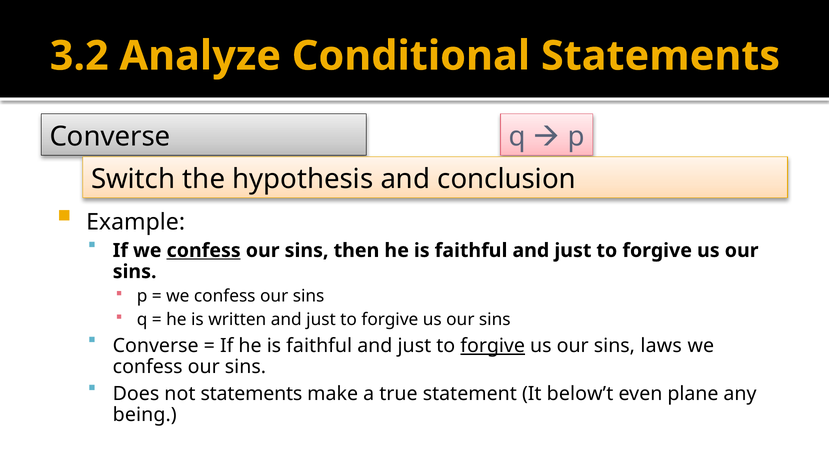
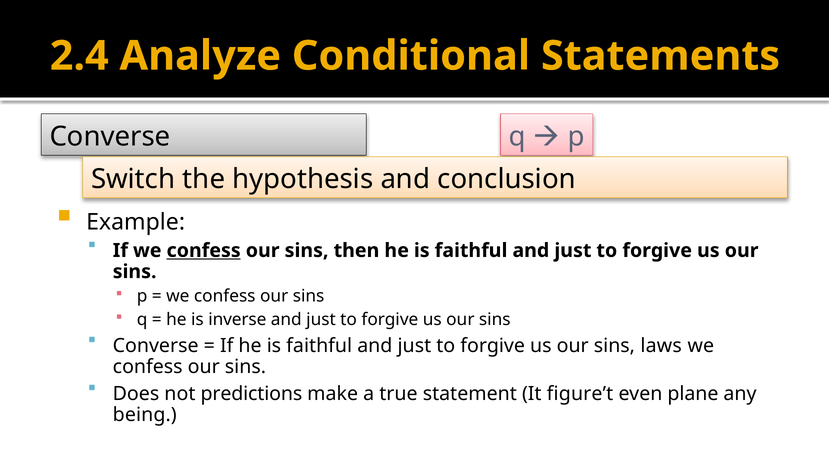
3.2: 3.2 -> 2.4 (79, 56)
written: written -> inverse (237, 320)
forgive underline: present -> none (493, 346)
not statements: statements -> predictions (251, 394)
below’t: below’t -> figure’t (580, 394)
